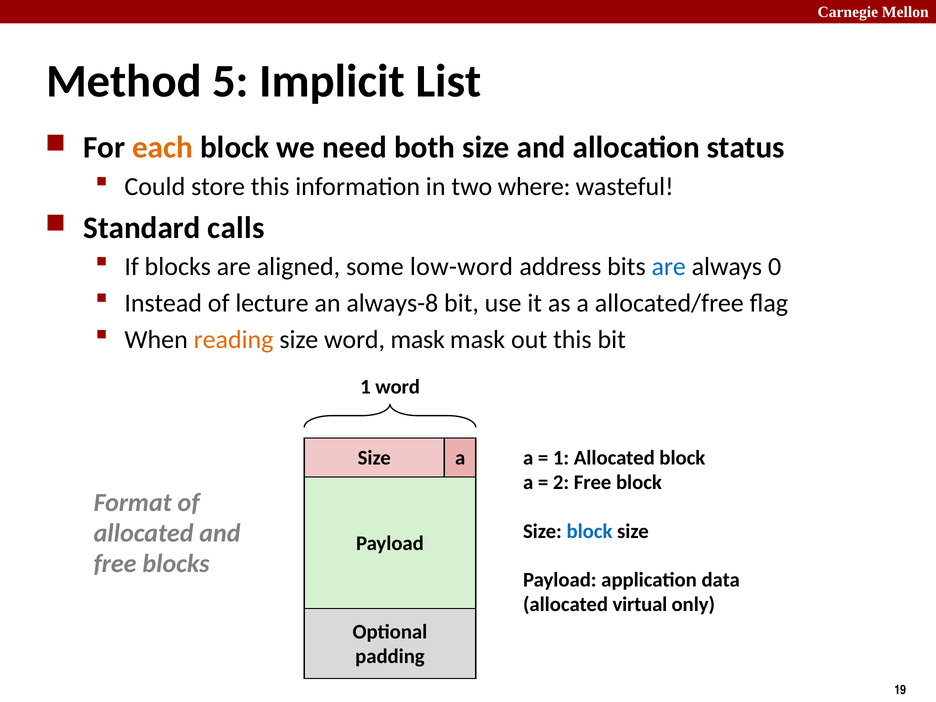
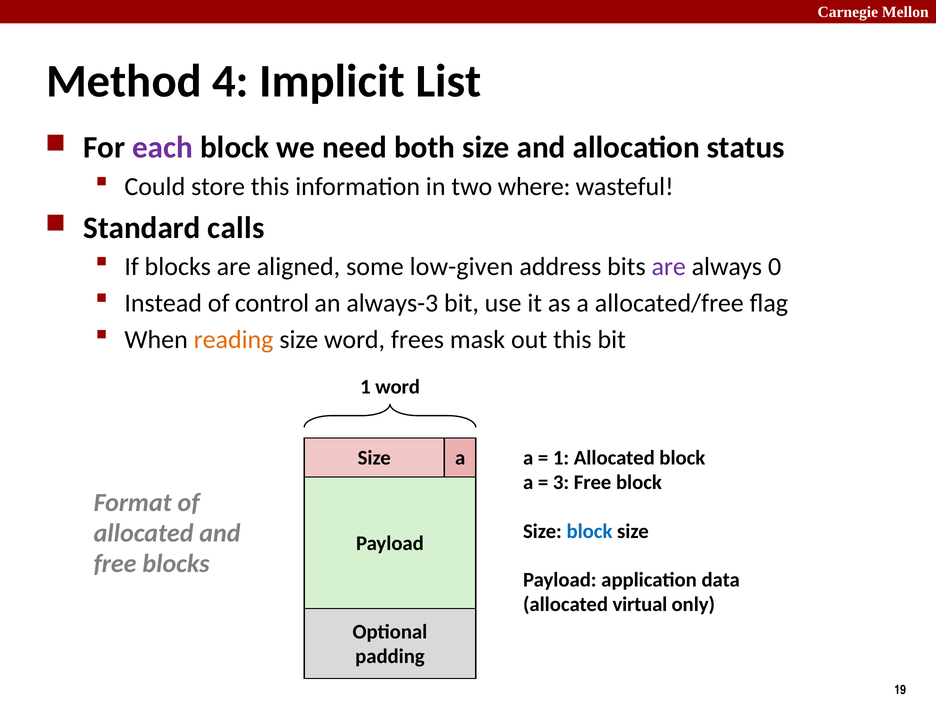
5: 5 -> 4 (231, 81)
each colour: orange -> purple (163, 148)
low-word: low-word -> low-given (462, 267)
are colour: blue -> purple (669, 267)
lecture: lecture -> control (272, 303)
always-8: always-8 -> always-3 (392, 303)
word mask: mask -> frees (417, 340)
2: 2 -> 3 (561, 482)
